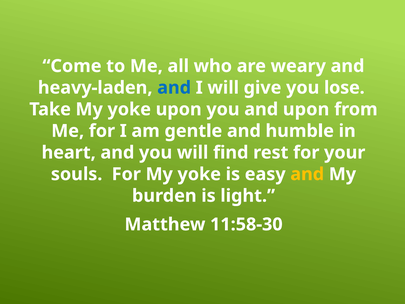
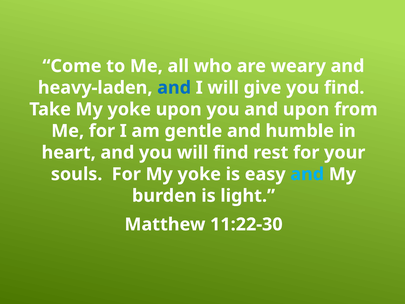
you lose: lose -> find (344, 88)
and colour: yellow -> light blue (307, 174)
11:58-30: 11:58-30 -> 11:22-30 (246, 224)
